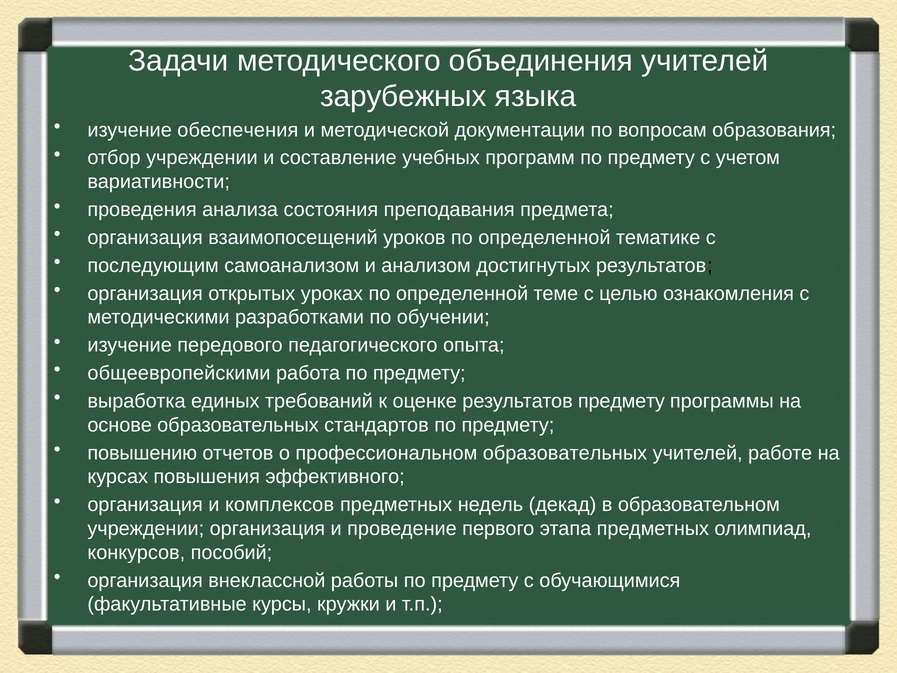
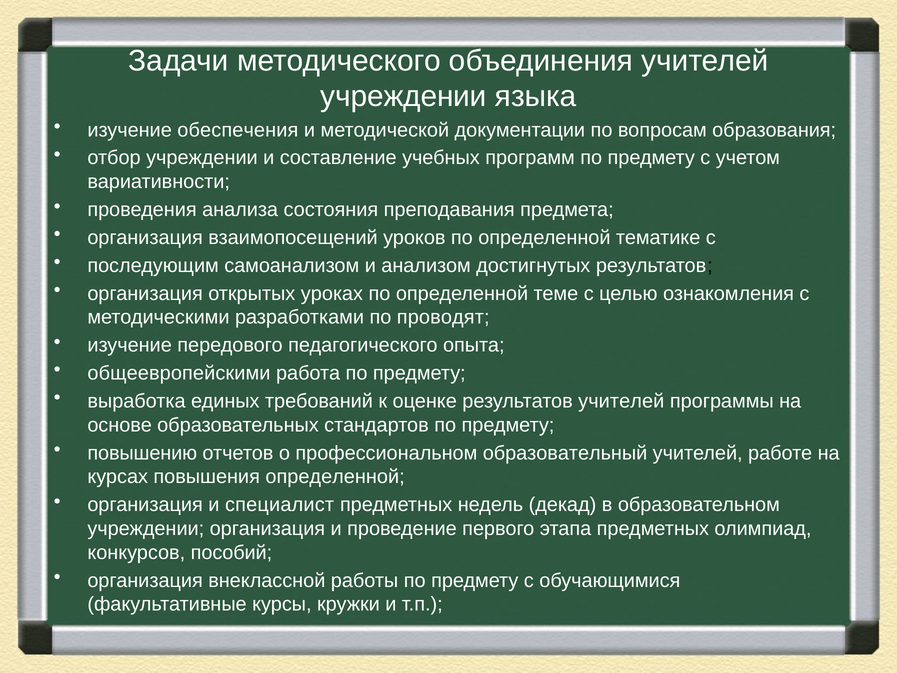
зарубежных: зарубежных -> учреждении (404, 97)
обучении: обучении -> проводят (443, 317)
результатов предмету: предмету -> учителей (621, 401)
профессиональном образовательных: образовательных -> образовательный (565, 453)
повышения эффективного: эффективного -> определенной (335, 477)
комплексов: комплексов -> специалист (280, 505)
